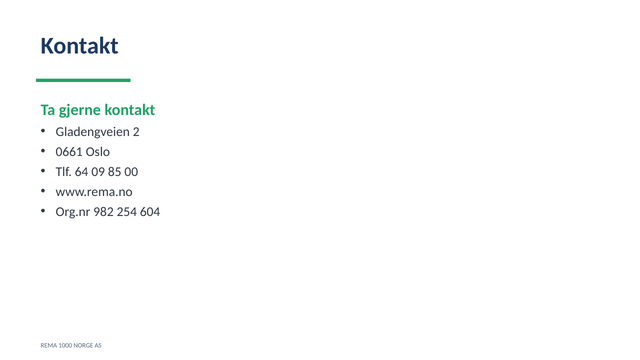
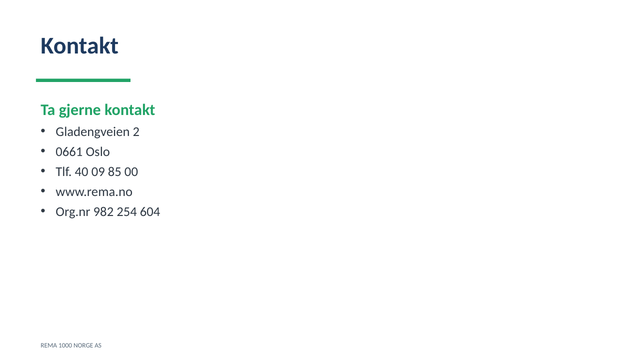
64: 64 -> 40 (82, 172)
